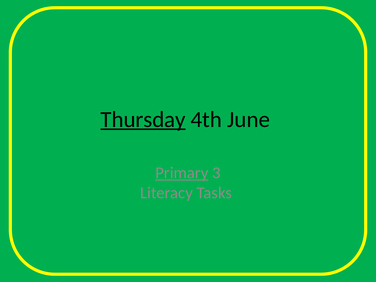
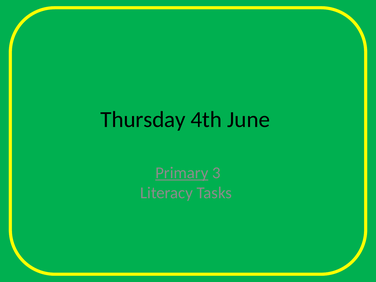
Thursday underline: present -> none (143, 119)
